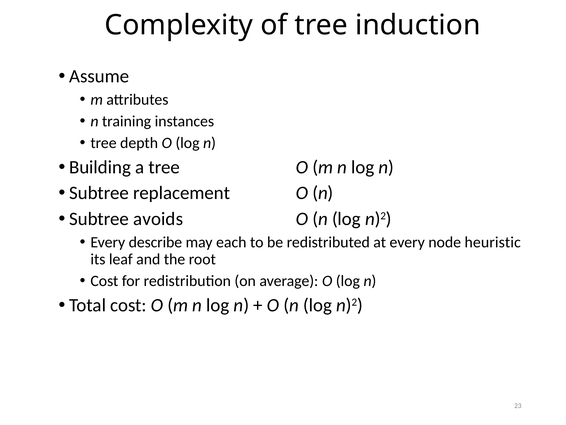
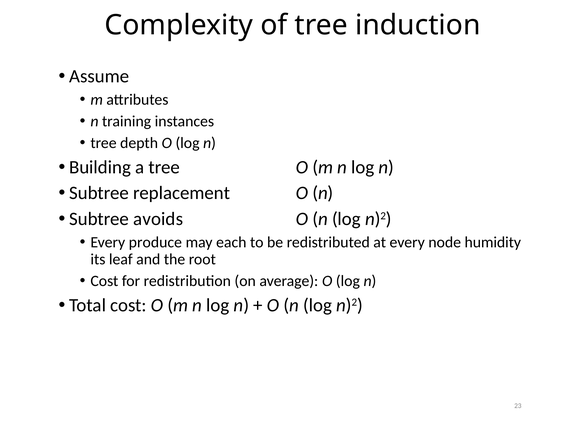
describe: describe -> produce (155, 242)
heuristic: heuristic -> humidity (493, 242)
